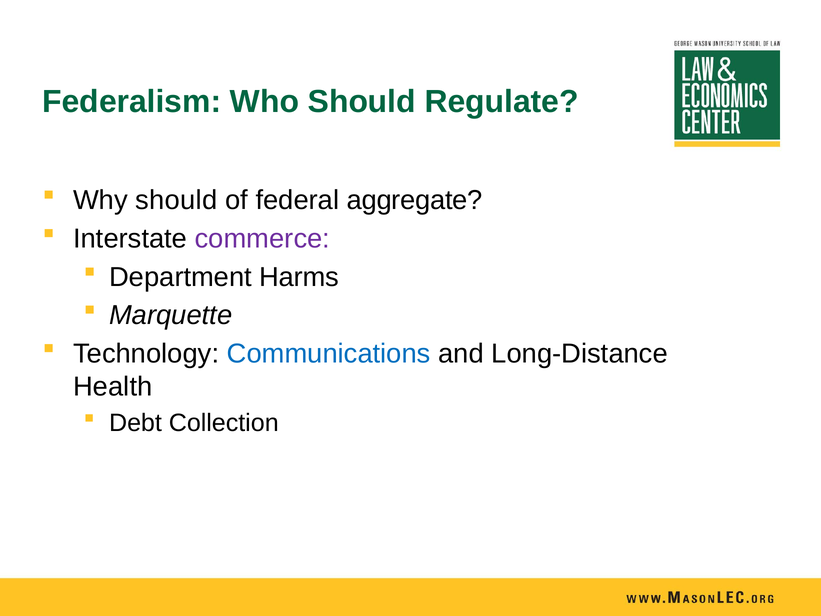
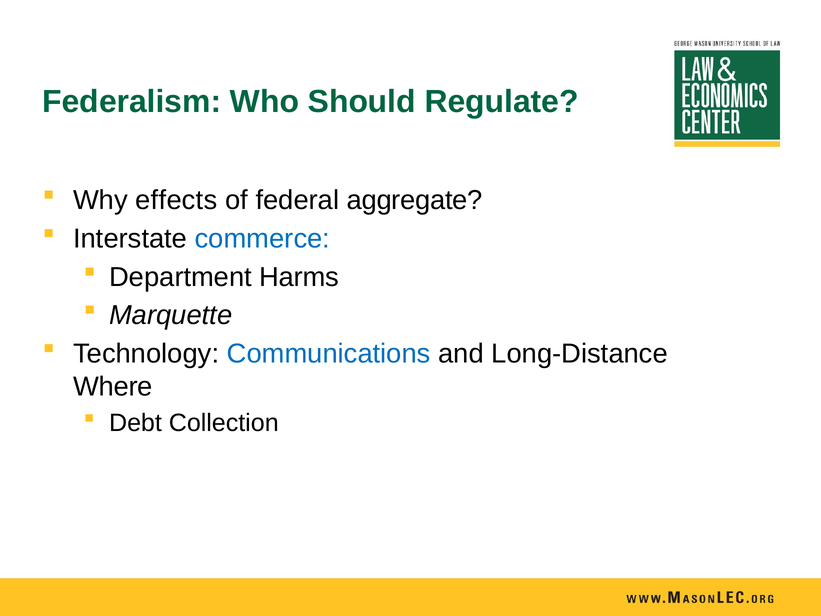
Why should: should -> effects (176, 200)
commerce colour: purple -> blue (262, 239)
Health: Health -> Where (113, 386)
